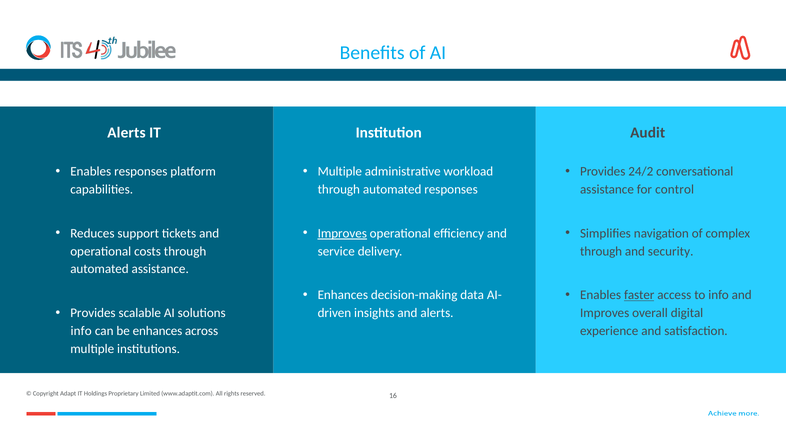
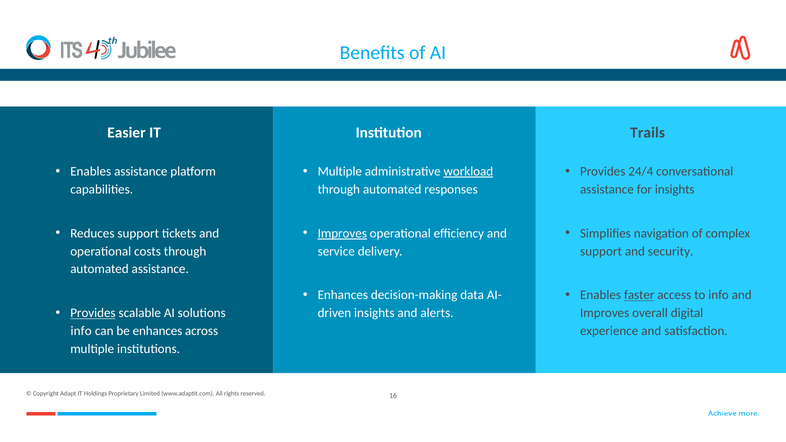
Alerts: Alerts -> Easier (127, 133)
Audit: Audit -> Trails (648, 133)
Enables responses: responses -> assistance (141, 172)
workload underline: none -> present (468, 172)
24/2: 24/2 -> 24/4 (641, 172)
for control: control -> insights (675, 190)
through: through -> support (601, 252)
Provides underline: none -> present (93, 313)
